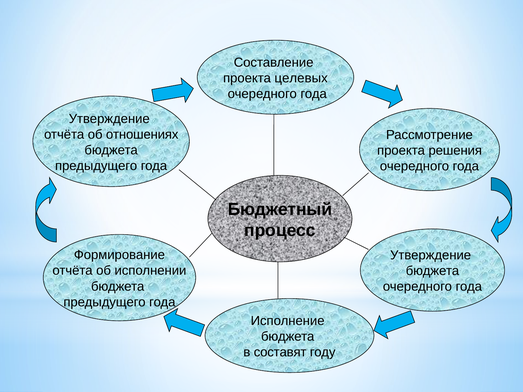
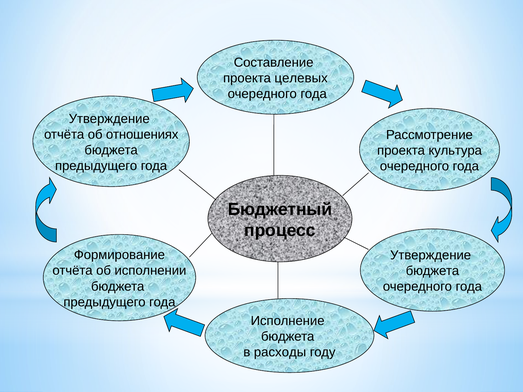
решения: решения -> культура (455, 151)
составят: составят -> расходы (280, 352)
